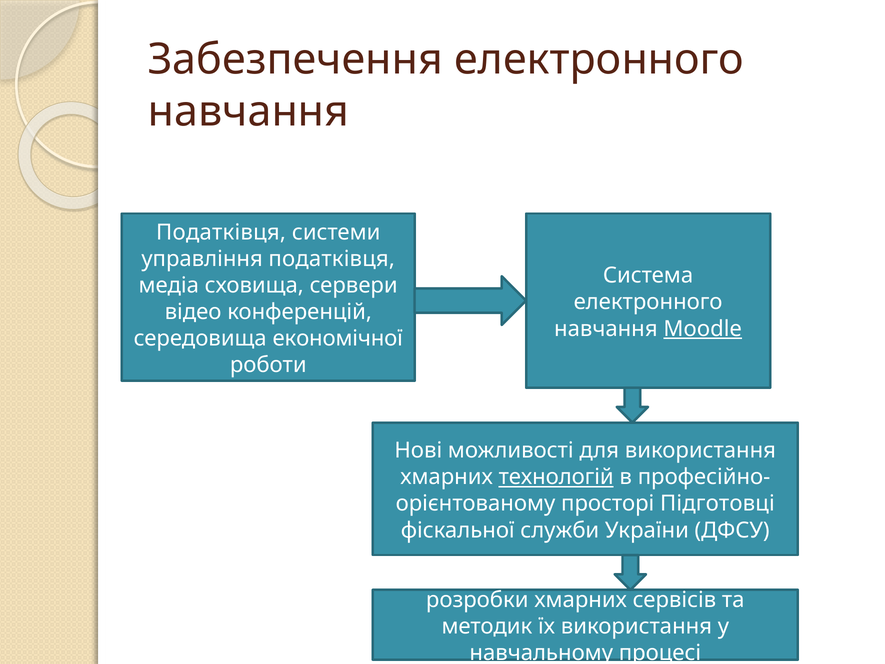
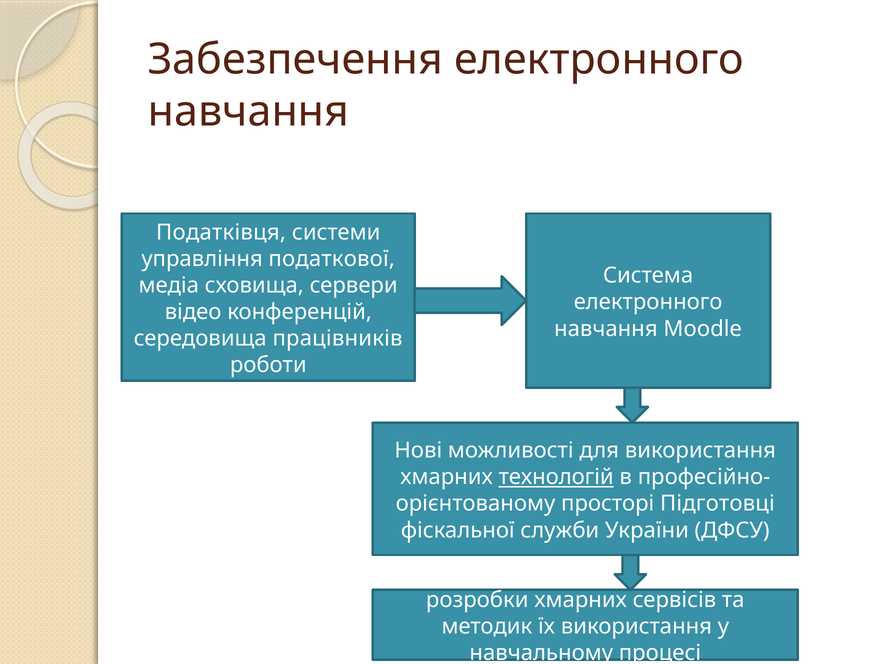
управління податківця: податківця -> податкової (332, 259)
Moodle underline: present -> none (703, 329)
економічної: економічної -> працівників (338, 338)
